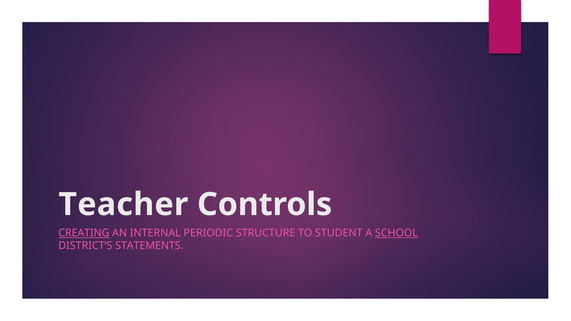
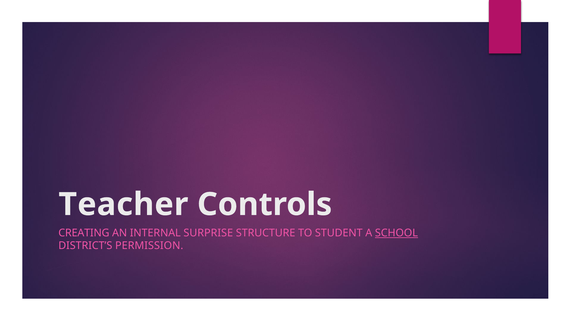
CREATING underline: present -> none (84, 233)
PERIODIC: PERIODIC -> SURPRISE (208, 233)
STATEMENTS: STATEMENTS -> PERMISSION (149, 246)
